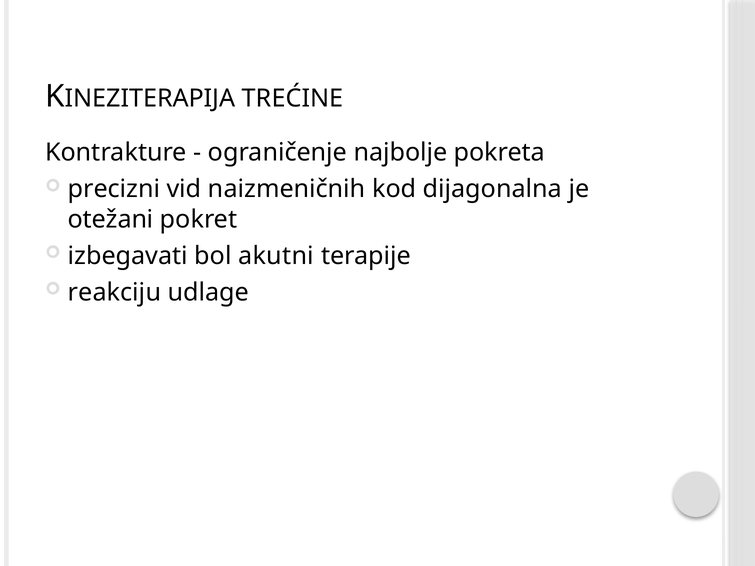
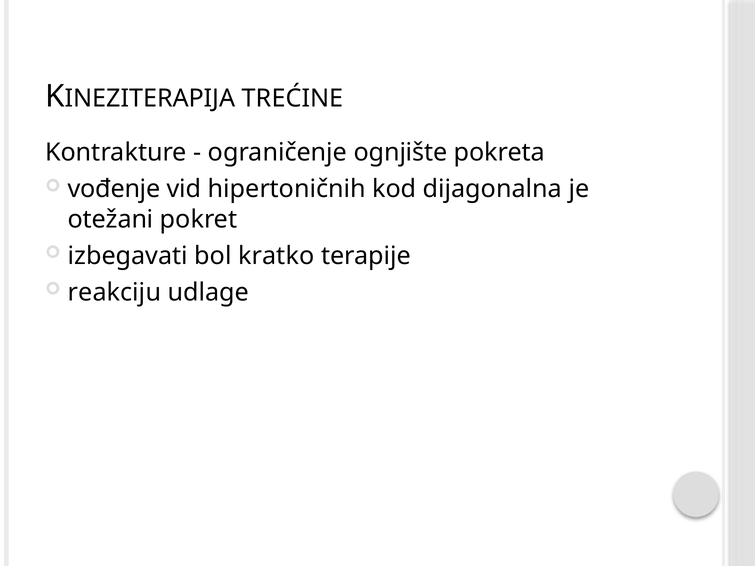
najbolje: najbolje -> ognjište (400, 153)
precizni: precizni -> vođenje (114, 189)
naizmeničnih: naizmeničnih -> hipertoničnih (287, 189)
akutni: akutni -> kratko (276, 256)
